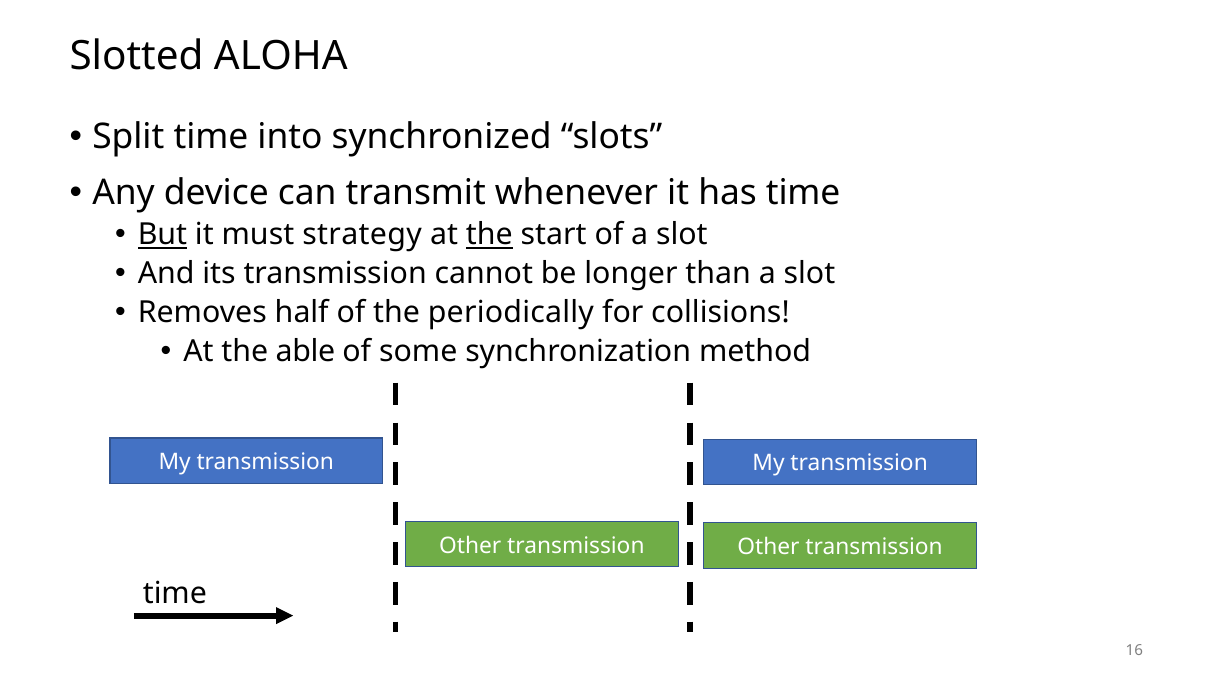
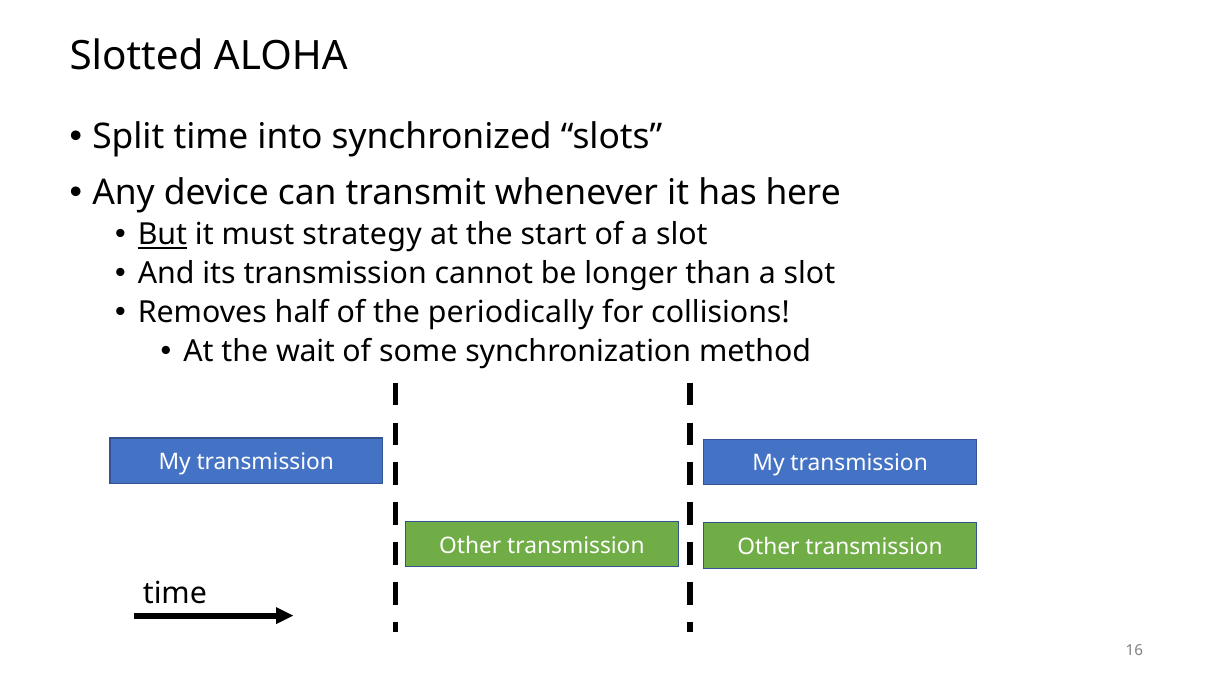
has time: time -> here (803, 193)
the underline: present -> none (489, 235)
able: able -> wait (305, 352)
